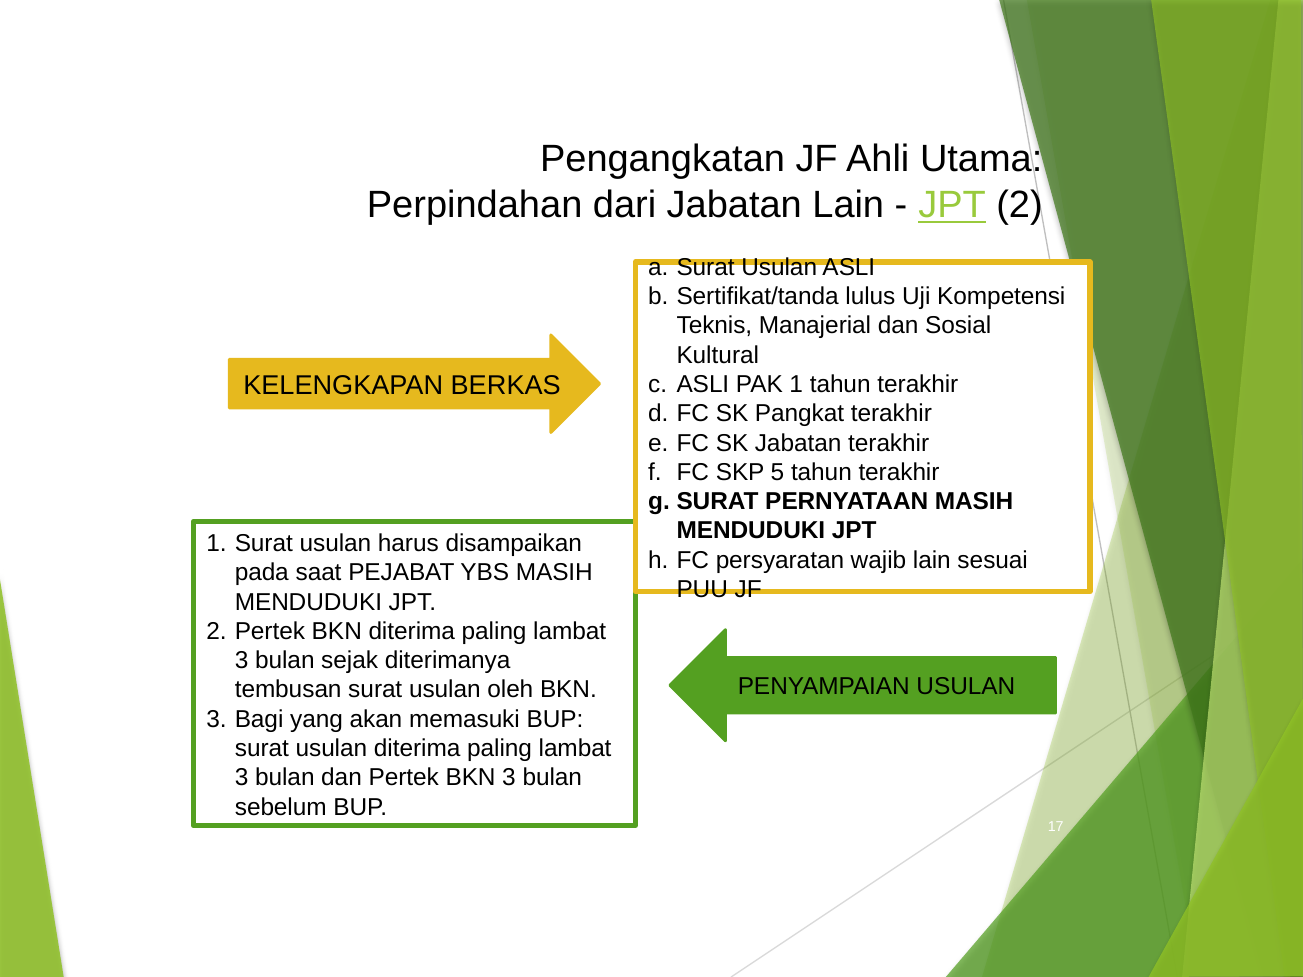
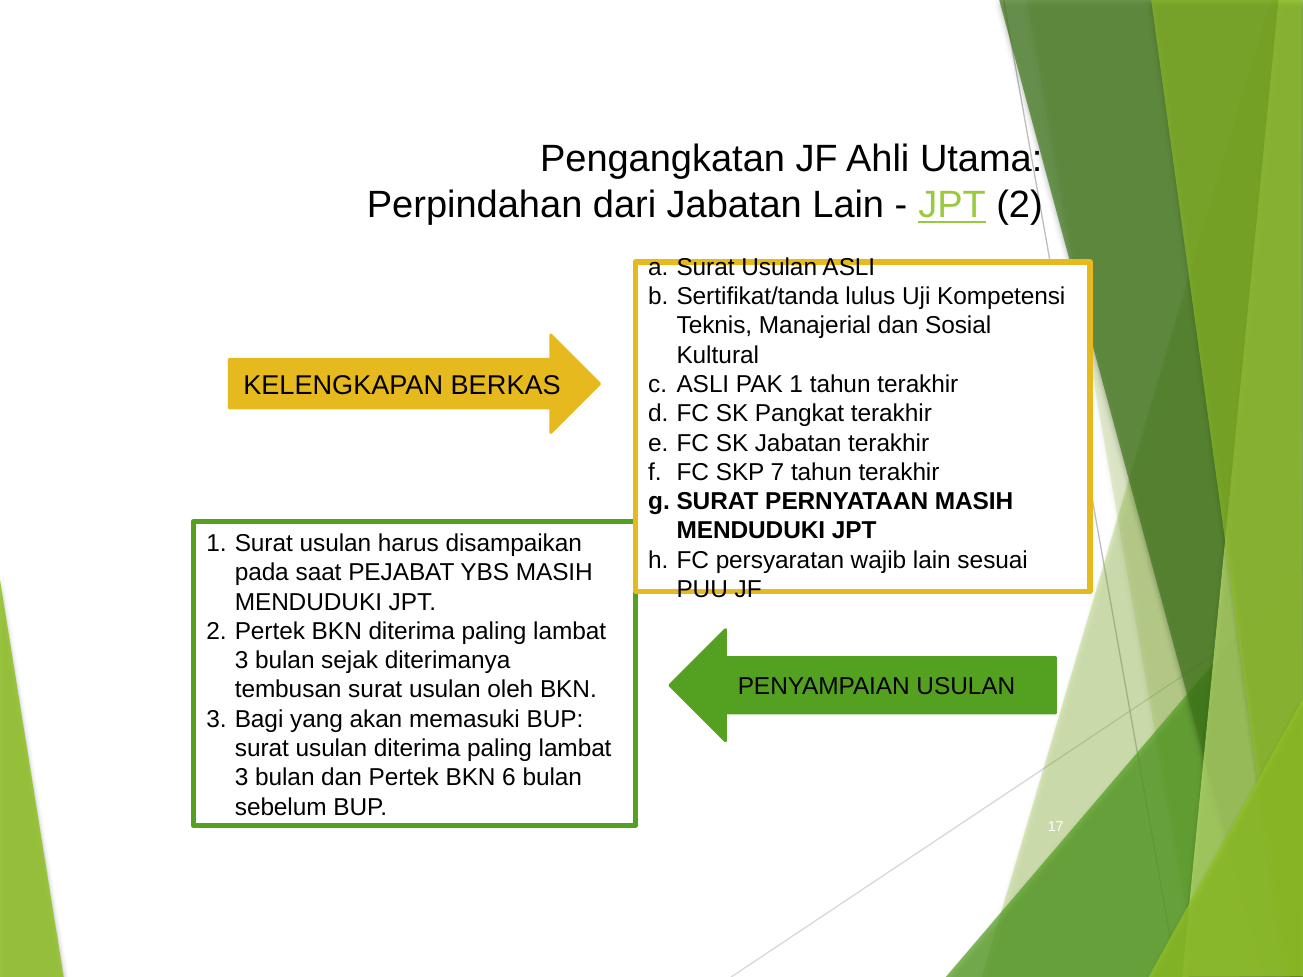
5: 5 -> 7 (777, 472)
Pertek BKN 3: 3 -> 6 (509, 778)
